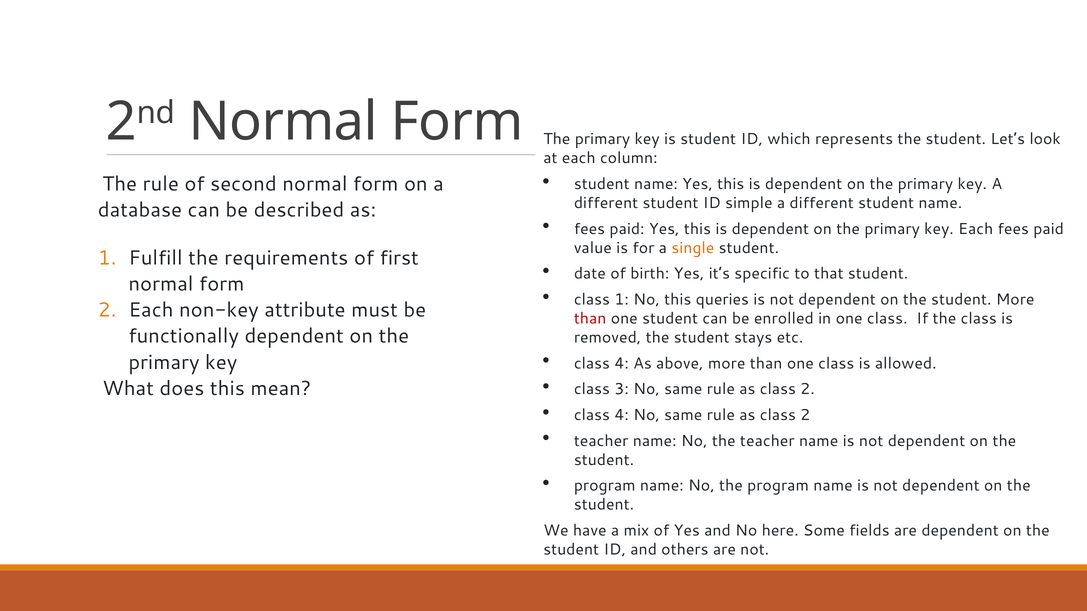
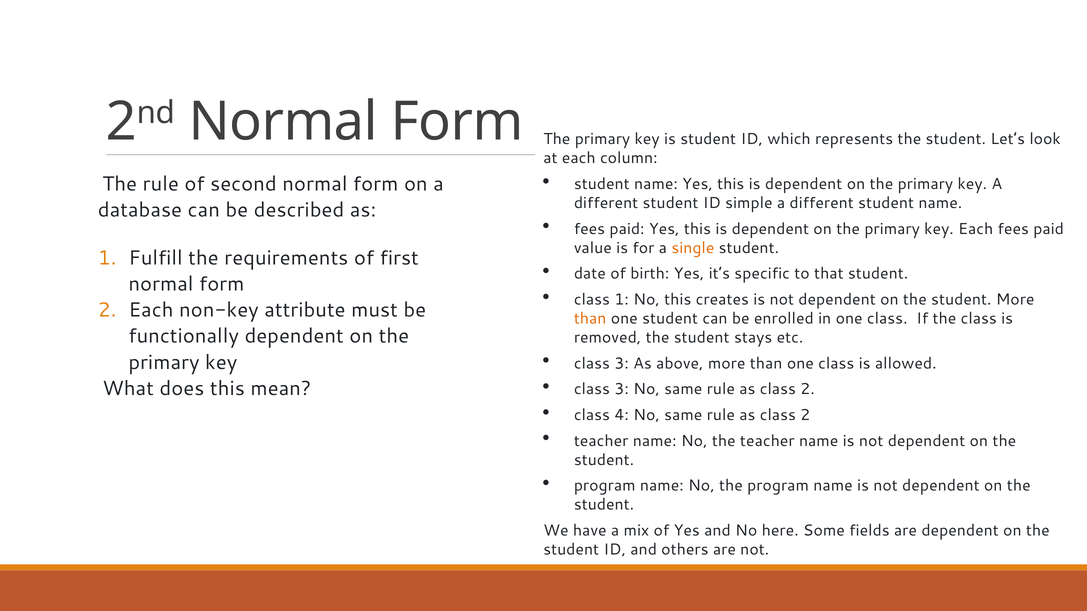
queries: queries -> creates (722, 300)
than colour: red -> orange (590, 319)
4: 4 -> 3 (622, 364)
